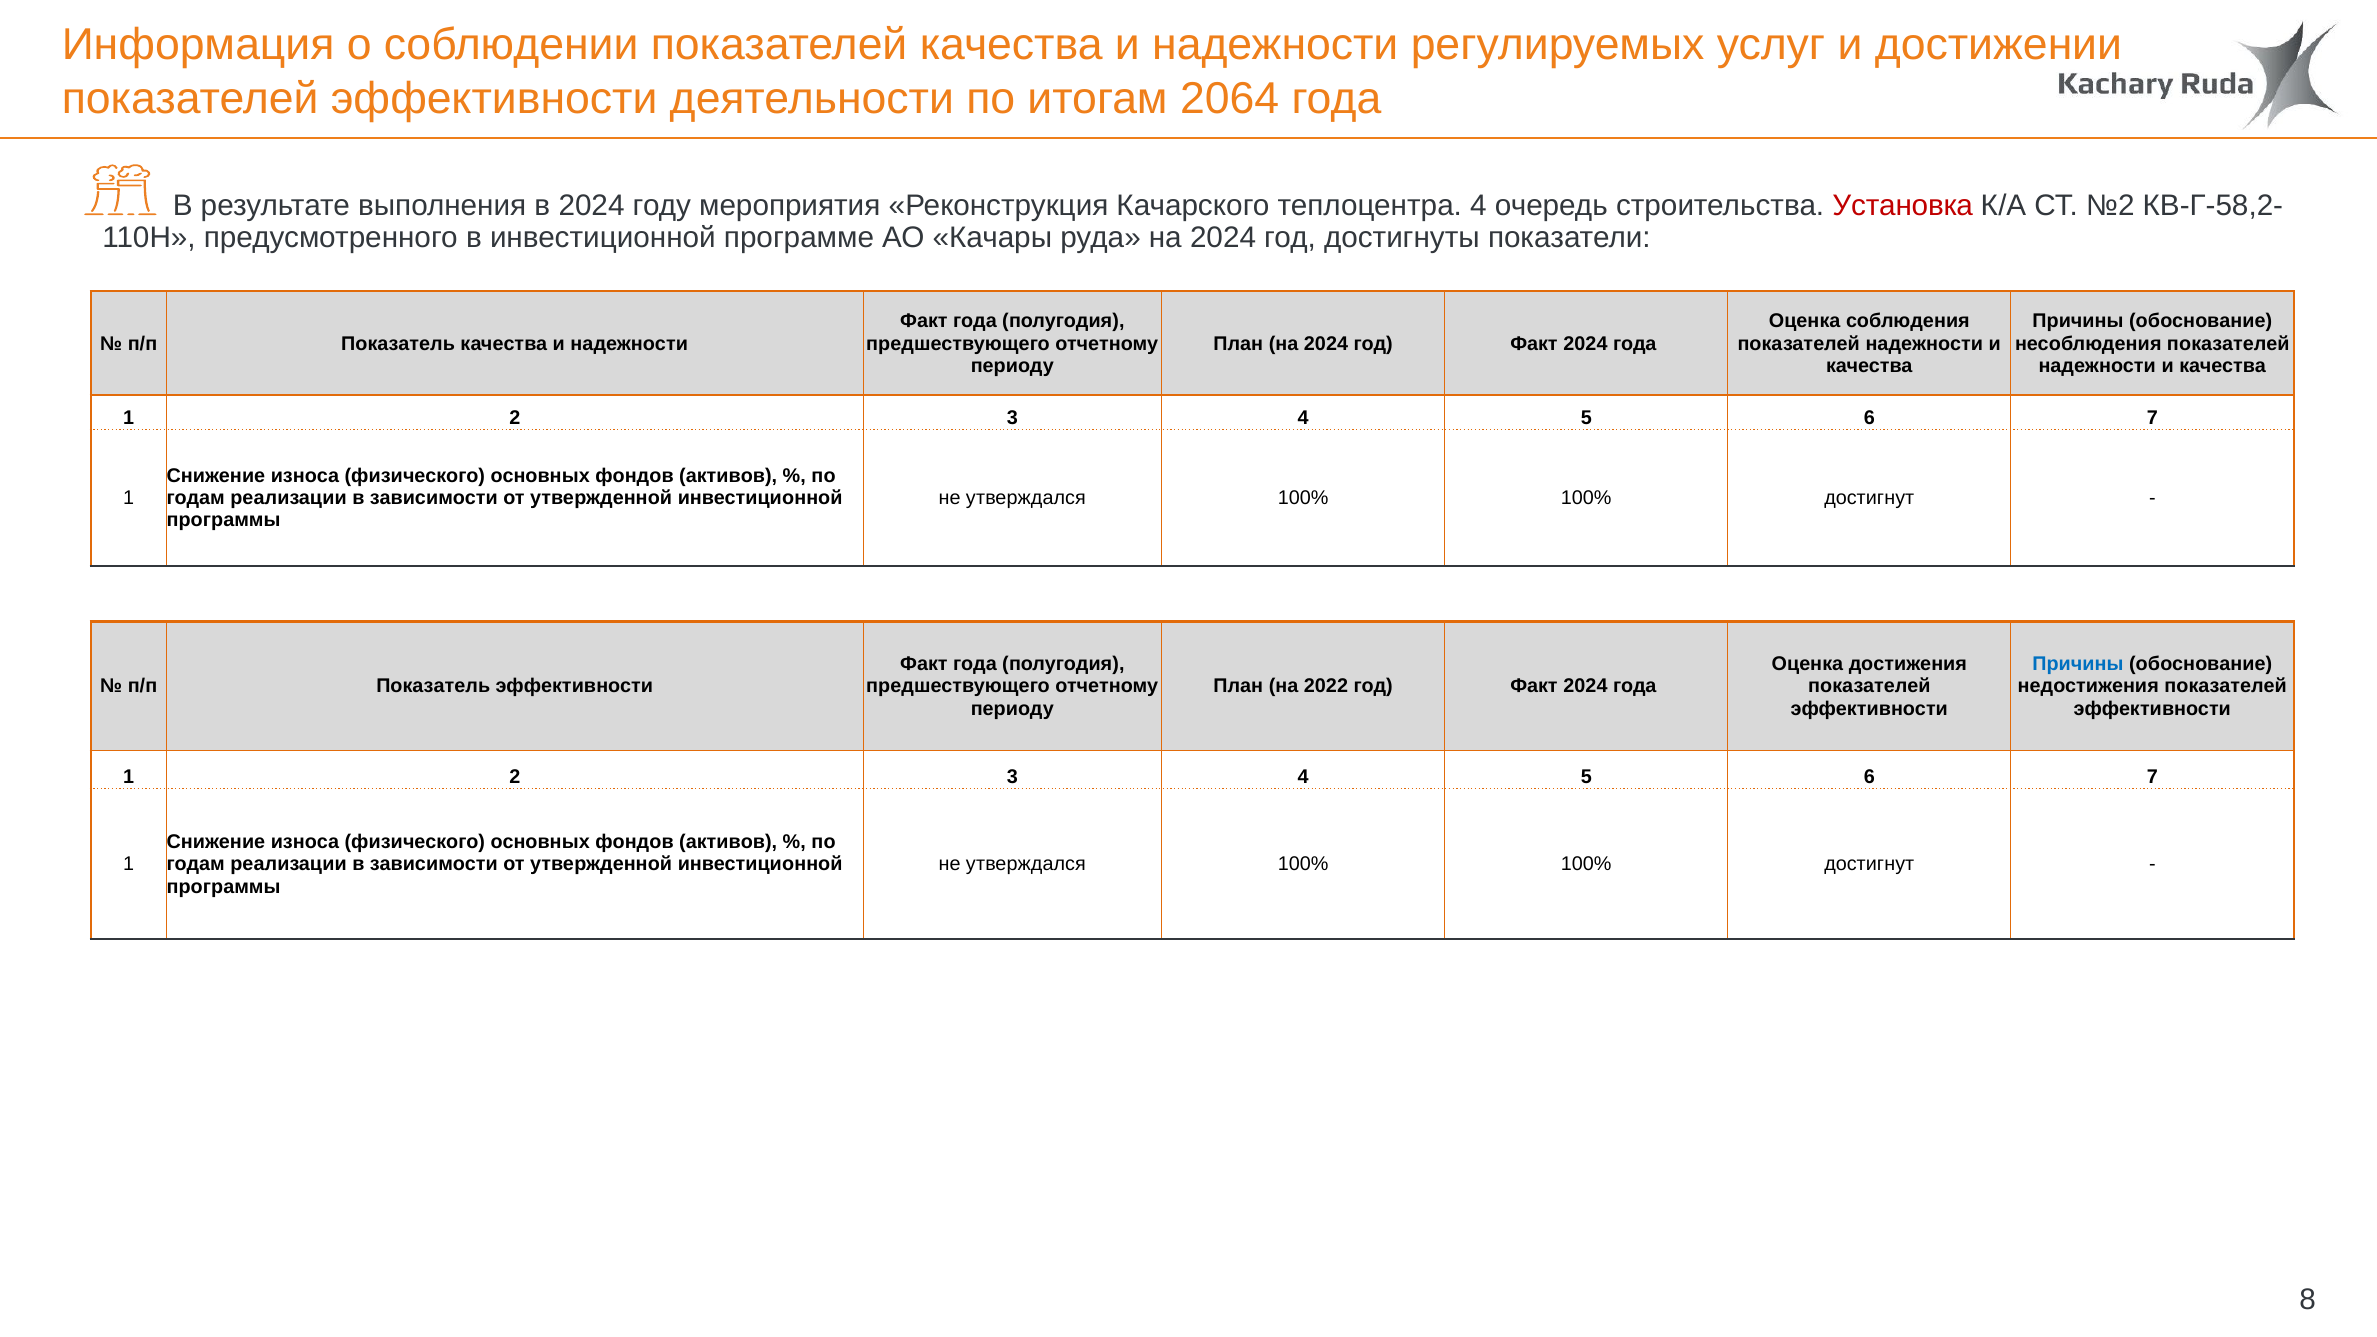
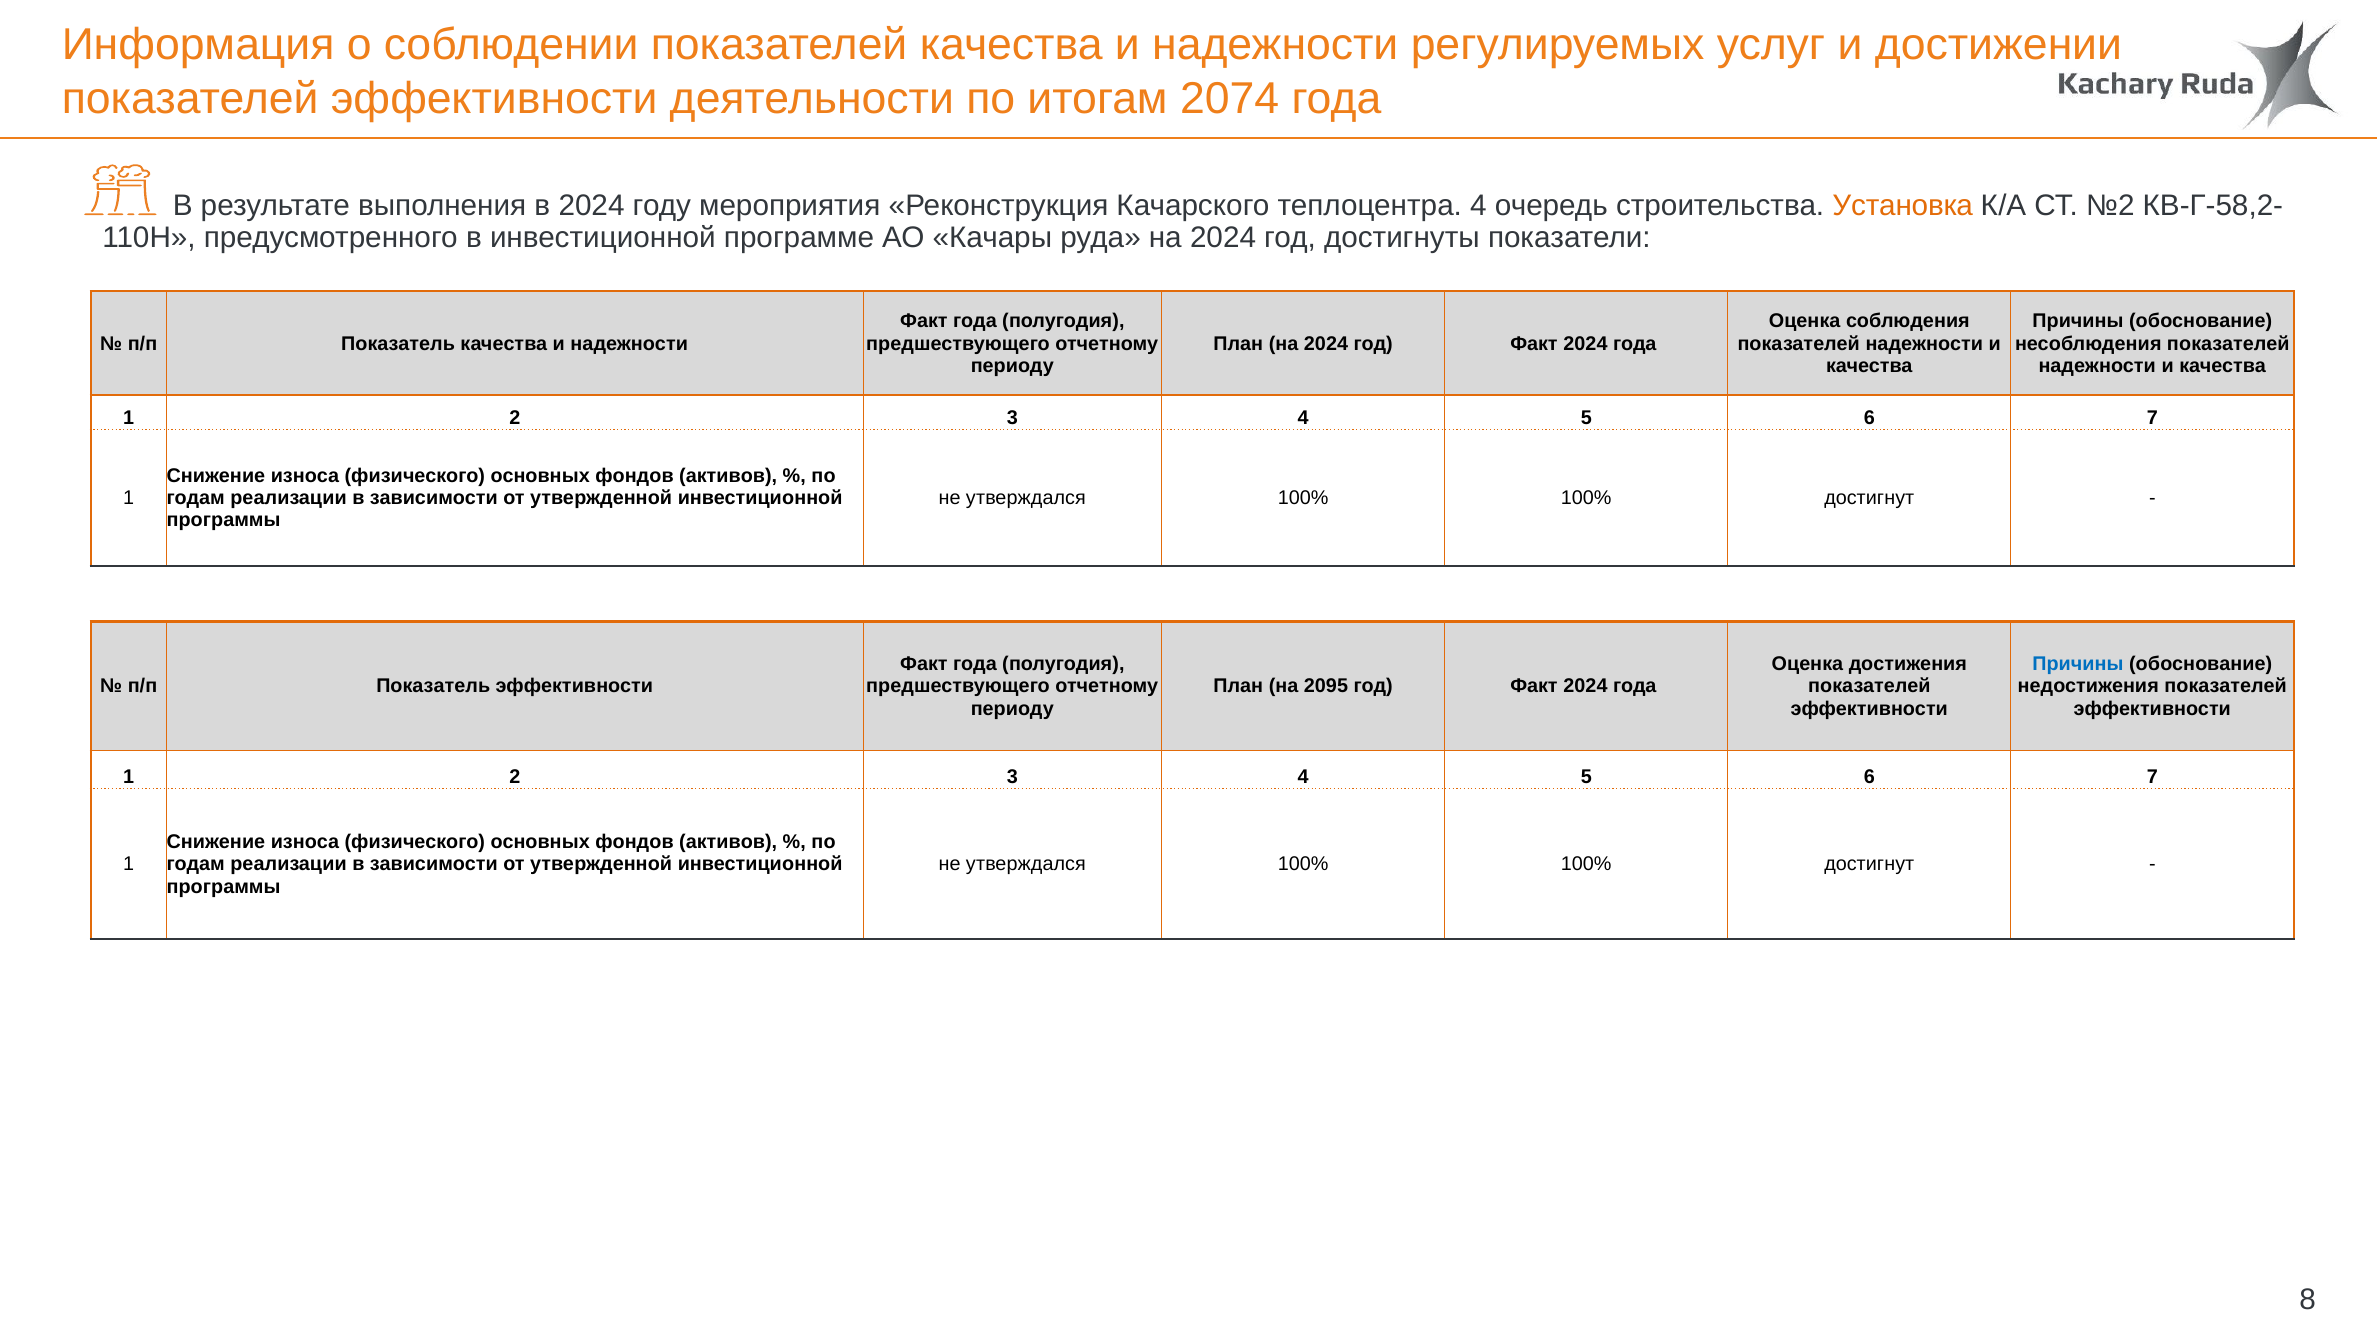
2064: 2064 -> 2074 (1230, 99)
Установка colour: red -> orange (1903, 206)
2022: 2022 -> 2095 (1326, 686)
